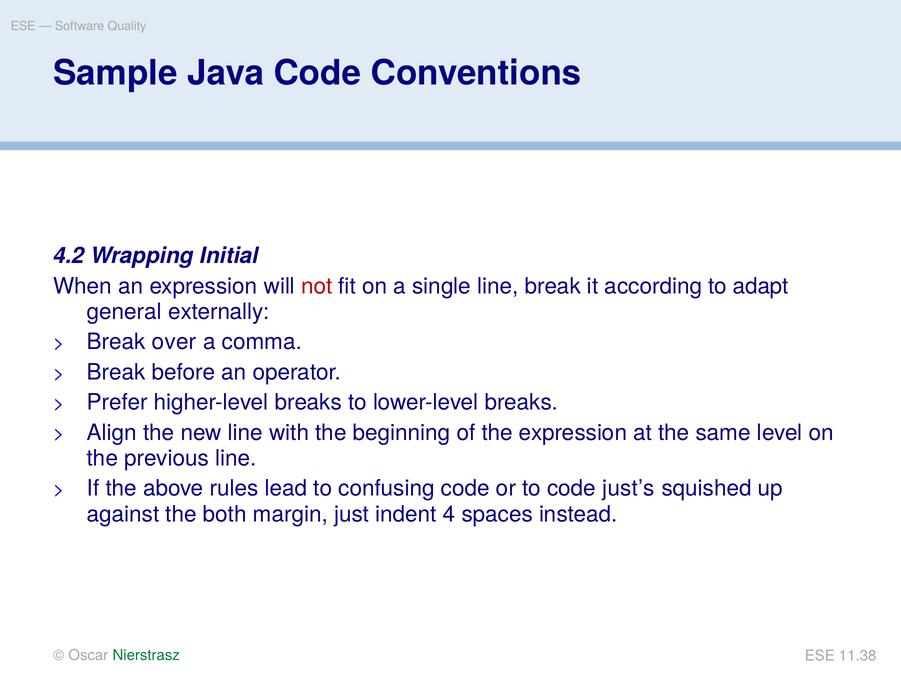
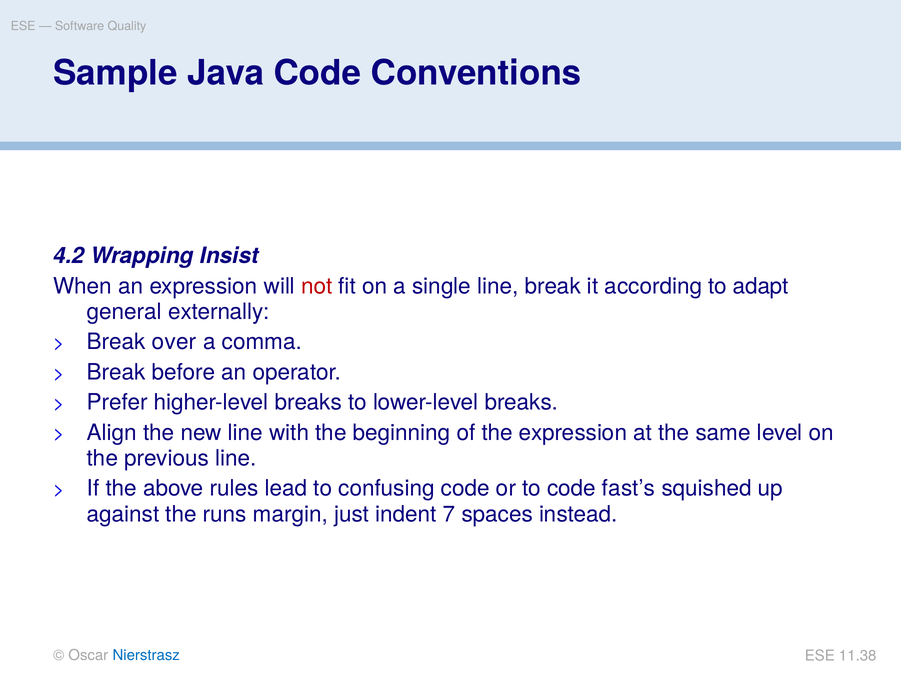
Initial: Initial -> Insist (229, 256)
just’s: just’s -> fast’s (629, 488)
both: both -> runs (225, 514)
4: 4 -> 7 (449, 514)
Nierstrasz colour: green -> blue (146, 655)
